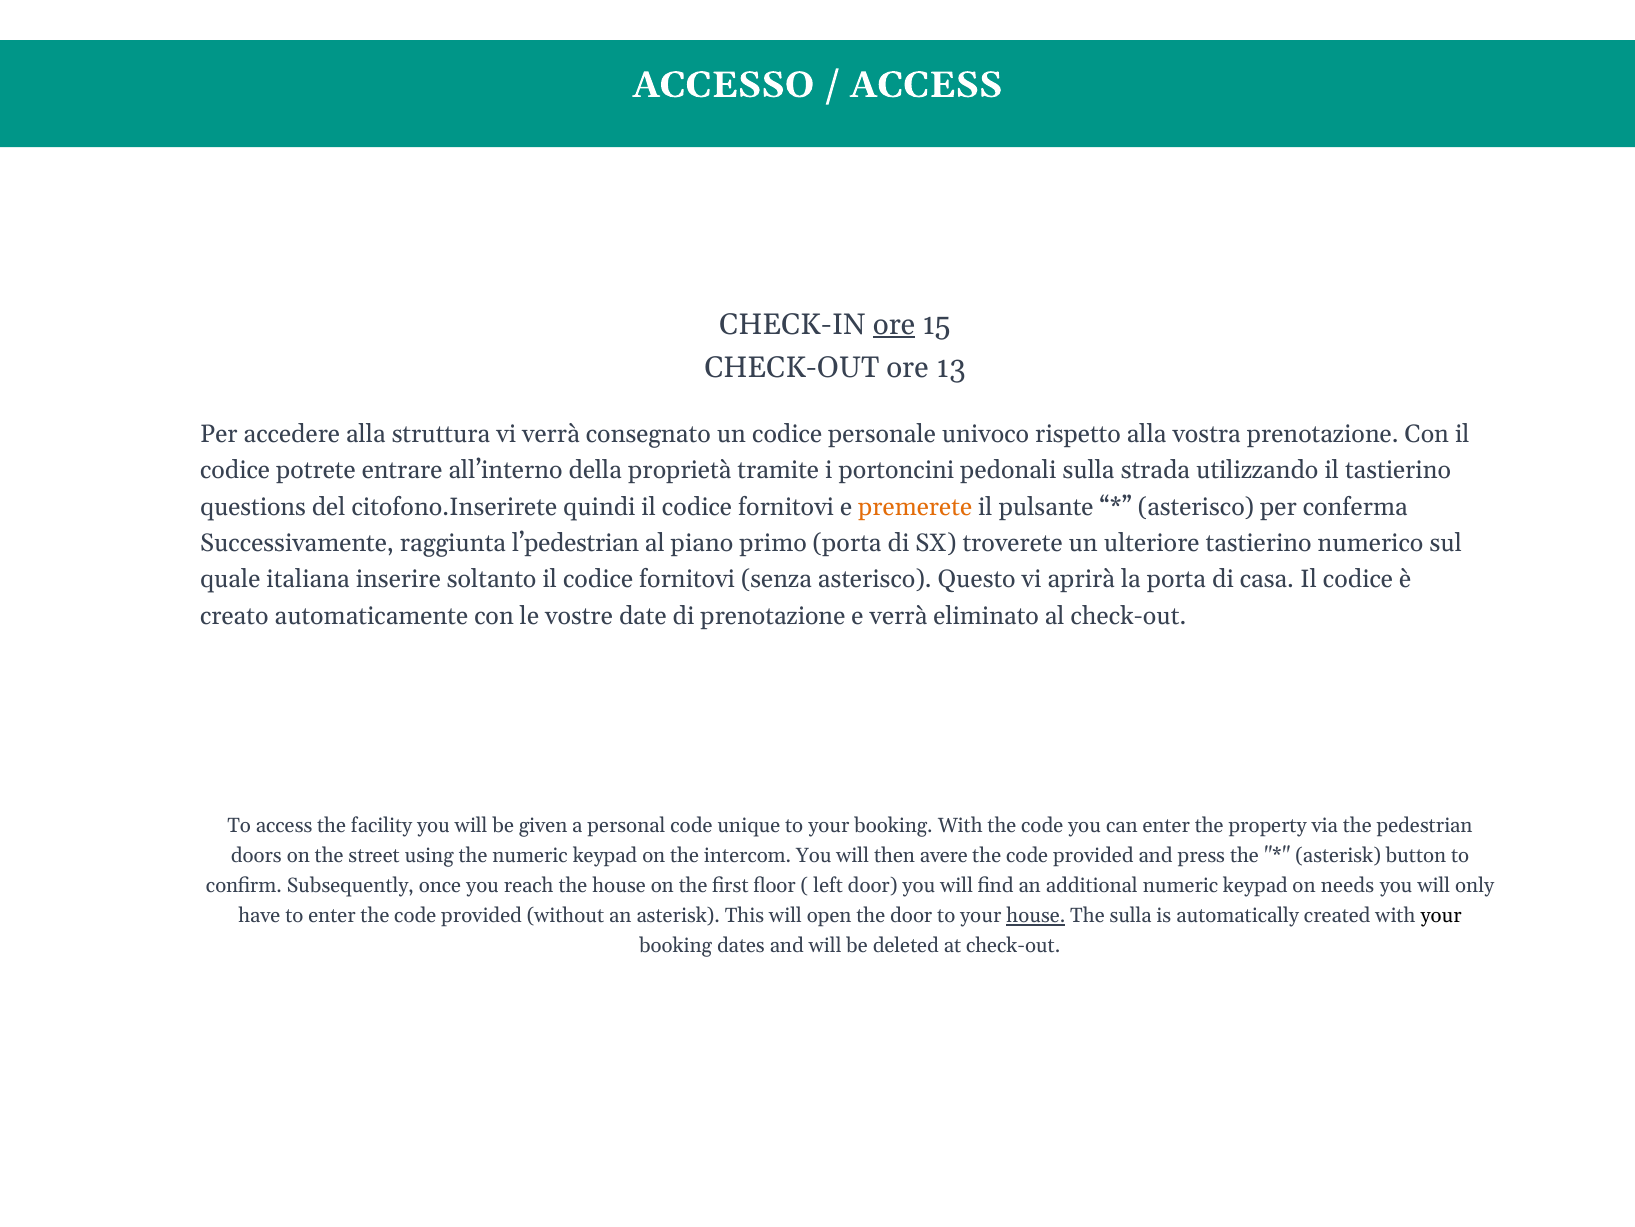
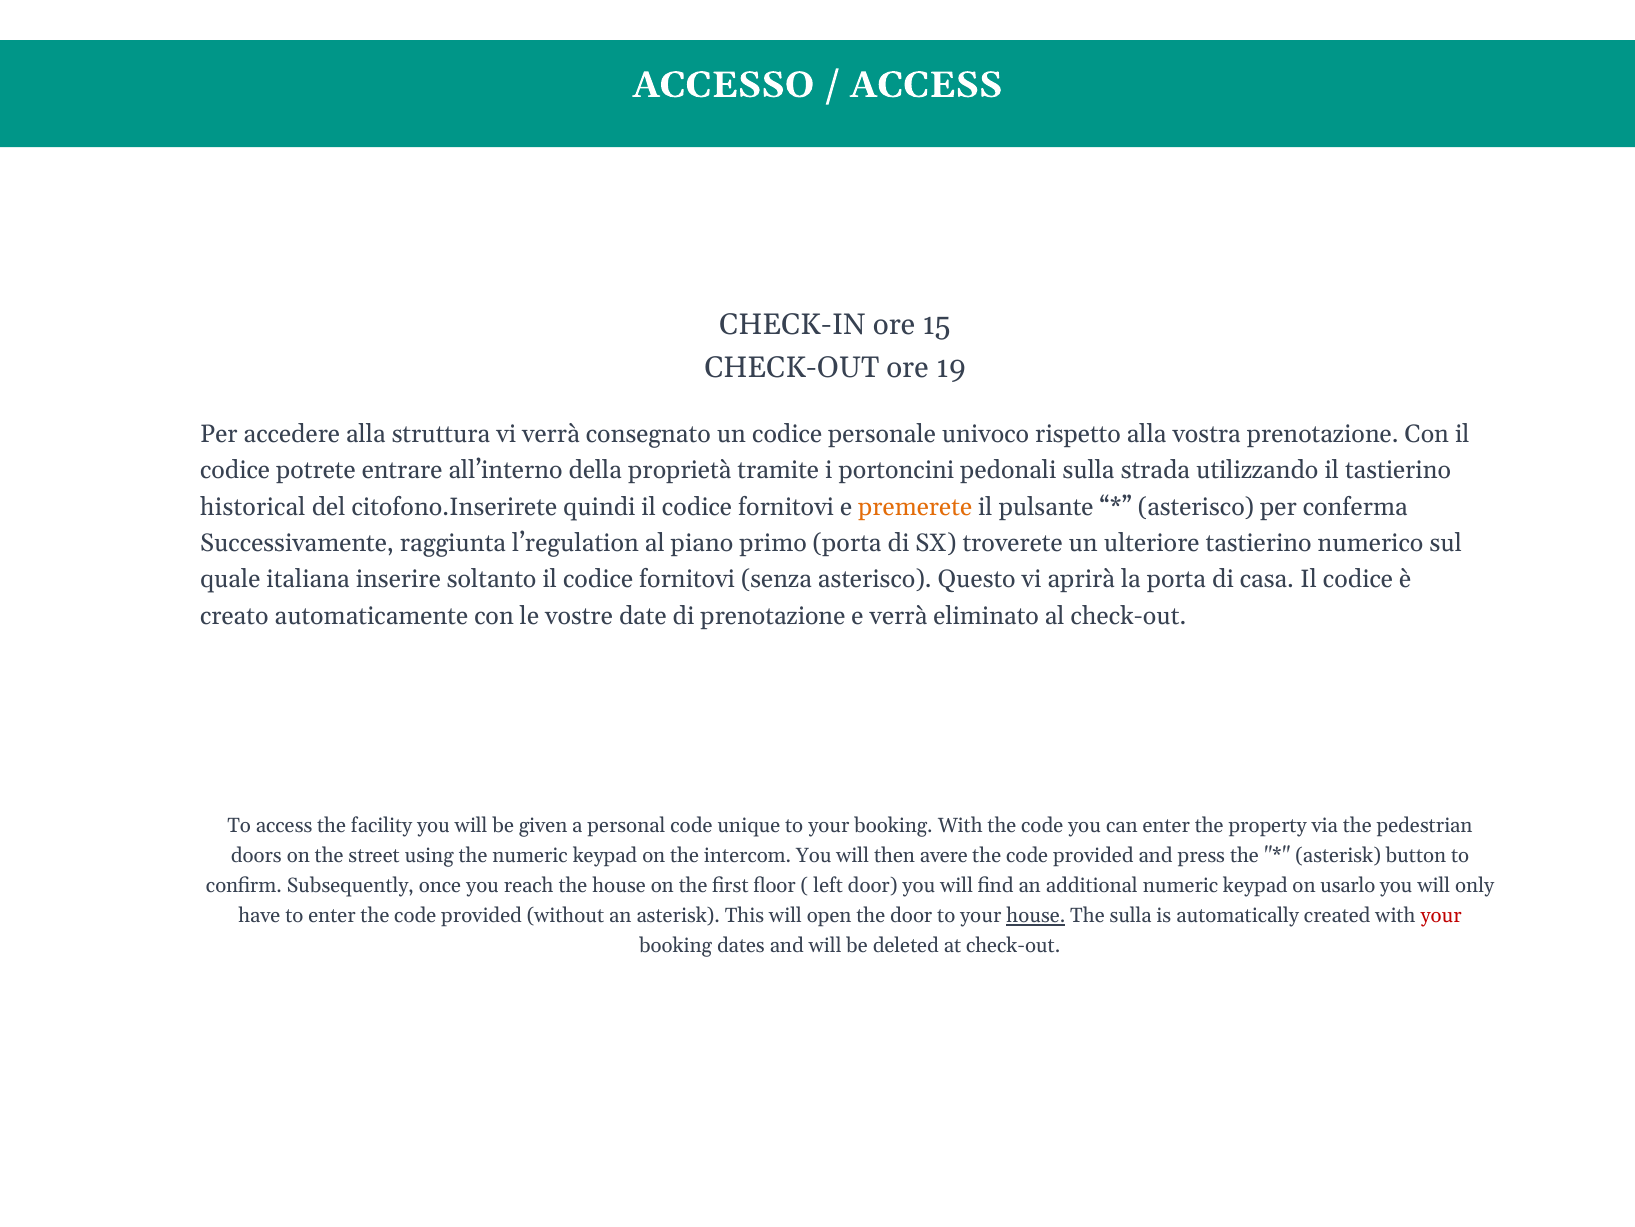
ore underline: present -> none (894, 324)
13: 13 -> 19 (951, 367)
questions: questions -> historical (253, 507)
l’pedestrian: l’pedestrian -> l’regulation (575, 543)
needs: needs -> usarlo (1348, 886)
your colour: black -> red (1441, 916)
